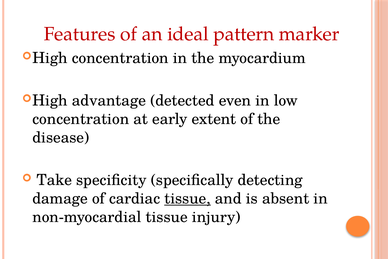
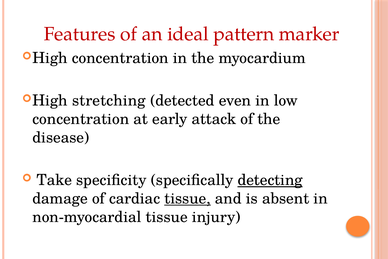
advantage: advantage -> stretching (109, 101)
extent: extent -> attack (214, 119)
detecting underline: none -> present (270, 180)
